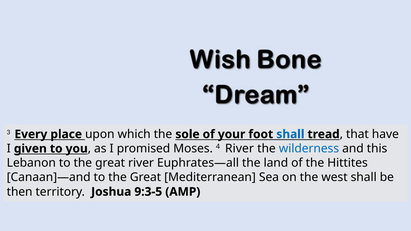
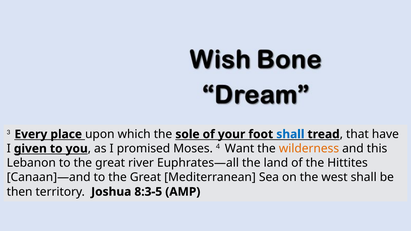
4 River: River -> Want (240, 149)
wilderness colour: blue -> orange (309, 149)
9:3-5: 9:3-5 -> 8:3-5 (148, 192)
